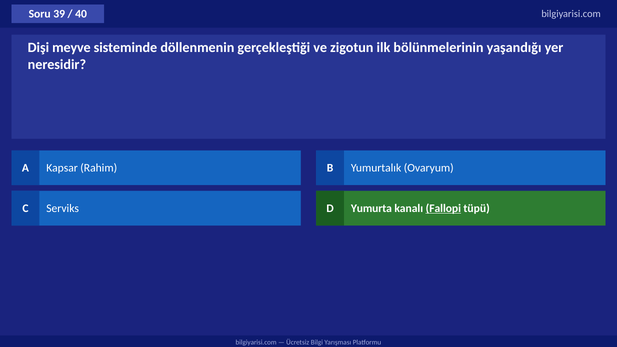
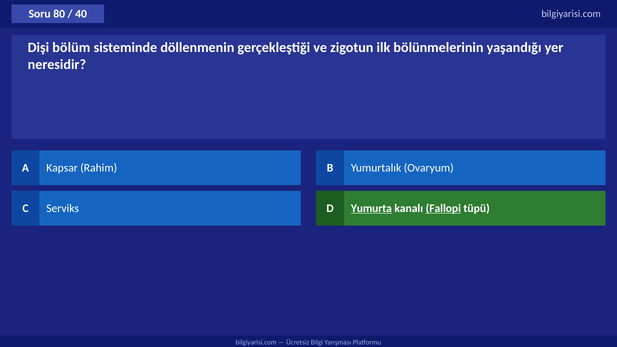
39: 39 -> 80 (59, 14)
meyve: meyve -> bölüm (71, 47)
Yumurta underline: none -> present (371, 208)
